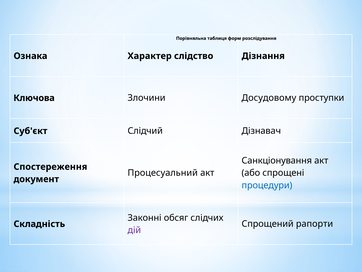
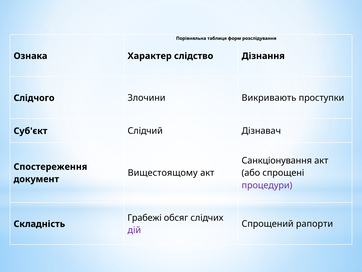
Ключова: Ключова -> Слідчого (34, 98)
Досудовому: Досудовому -> Викривають (269, 98)
Процесуальний: Процесуальний -> Вищестоящому (163, 173)
процедури colour: blue -> purple (267, 185)
Законні: Законні -> Грабежі (145, 217)
